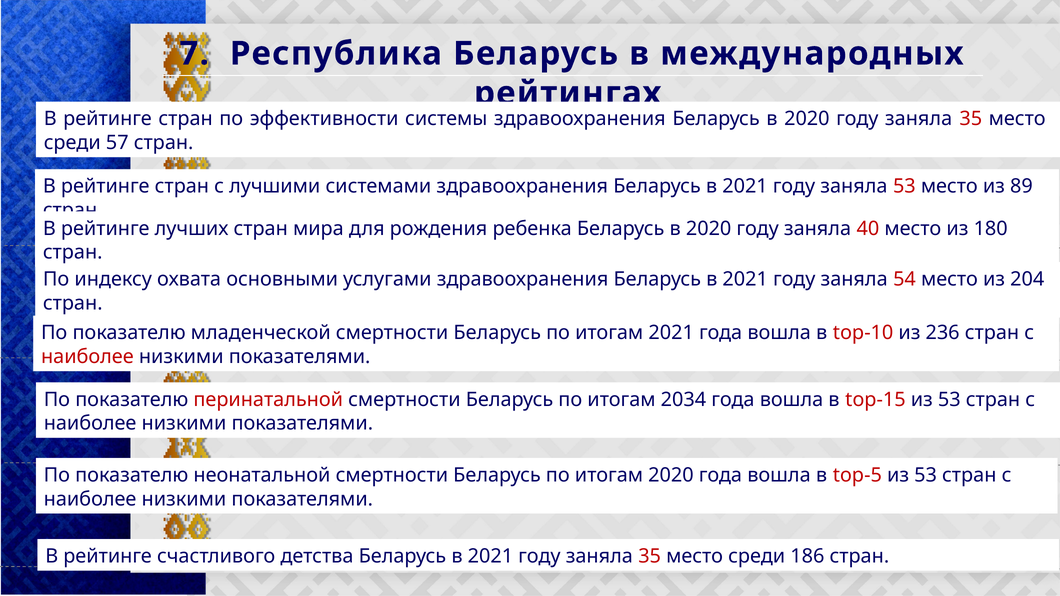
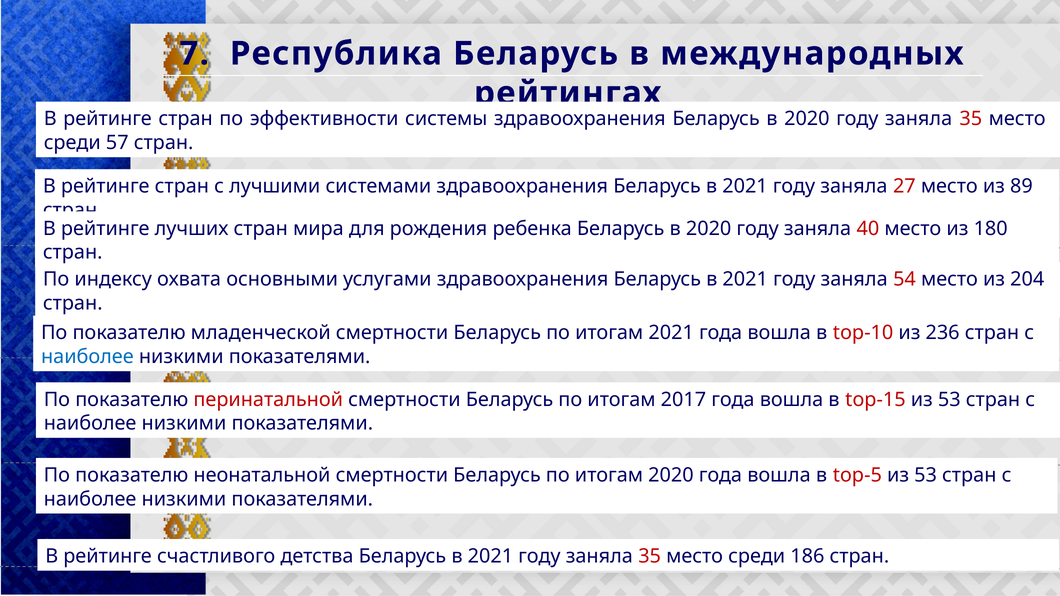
заняла 53: 53 -> 27 (904, 186)
наиболее colour: red -> blue (87, 357)
2034: 2034 -> 2017 (683, 400)
